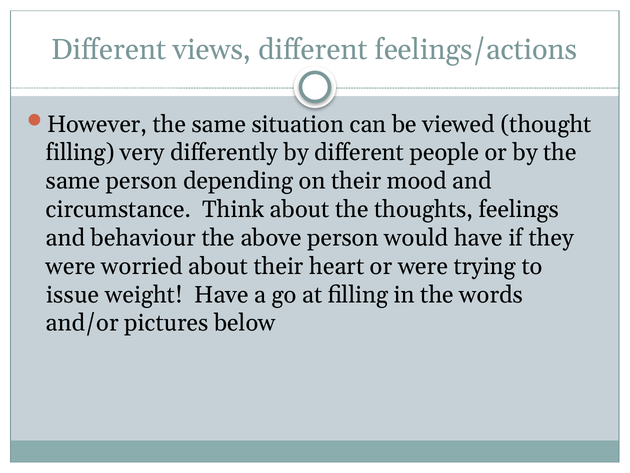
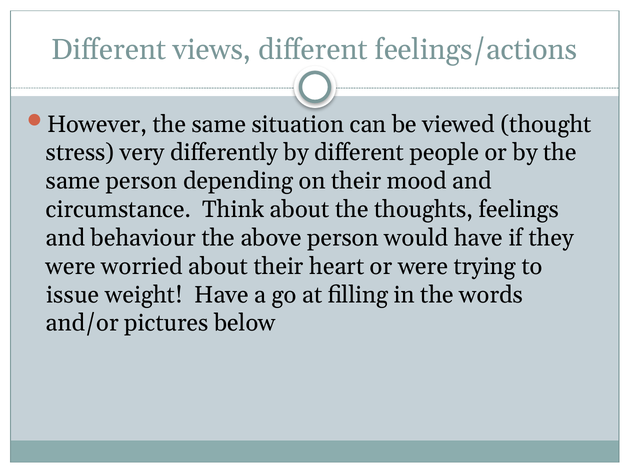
filling: filling -> stress (80, 153)
